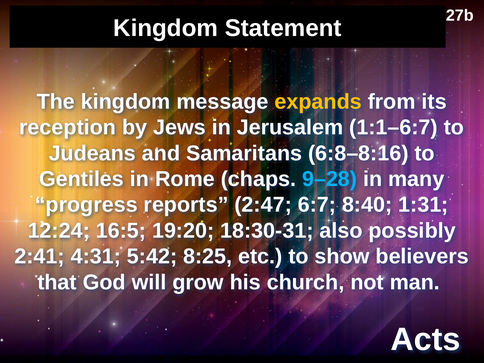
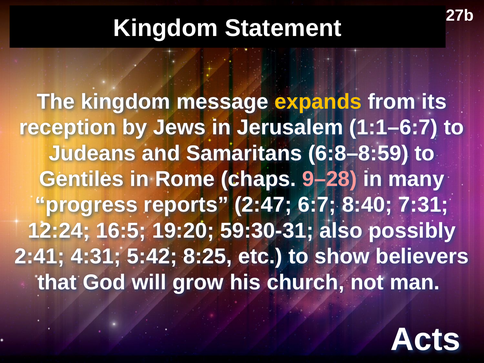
6:8–8:16: 6:8–8:16 -> 6:8–8:59 (358, 153)
9–28 colour: light blue -> pink (330, 179)
1:31: 1:31 -> 7:31 (423, 205)
18:30-31: 18:30-31 -> 59:30-31 (267, 231)
